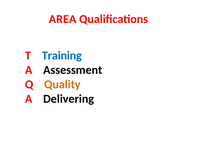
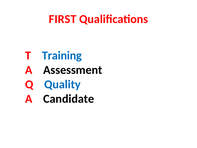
AREA: AREA -> FIRST (63, 19)
Quality colour: orange -> blue (62, 84)
Delivering: Delivering -> Candidate (69, 99)
